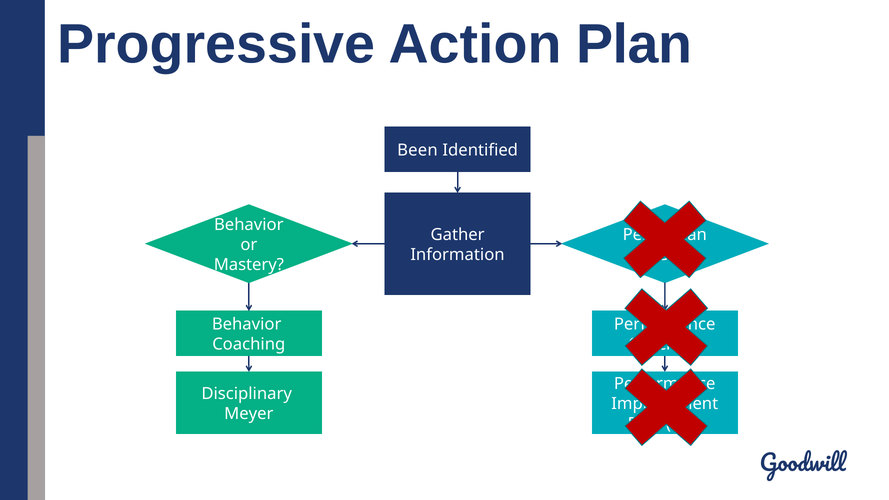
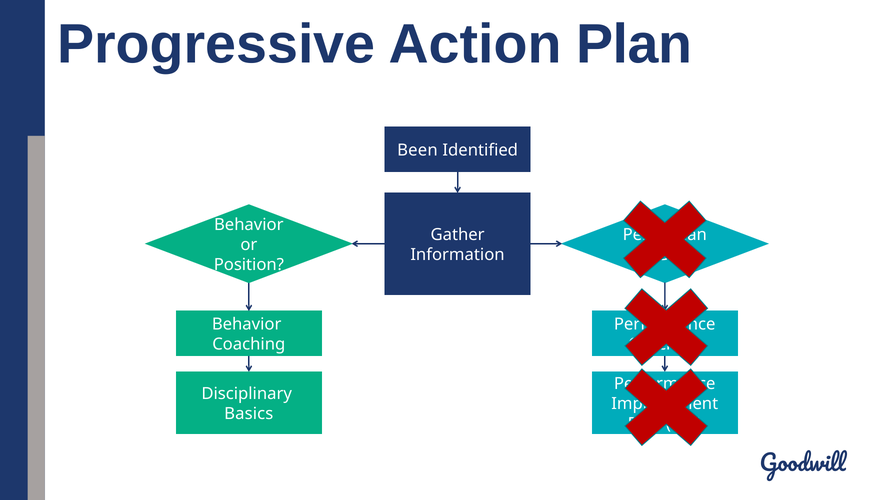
Mastery: Mastery -> Position (249, 265)
Meyer: Meyer -> Basics (249, 414)
